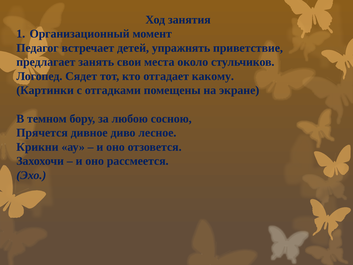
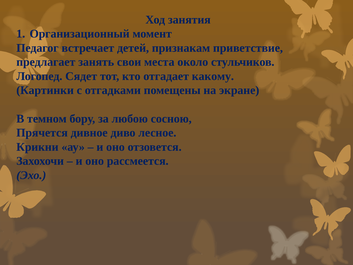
упражнять: упражнять -> признакам (181, 48)
